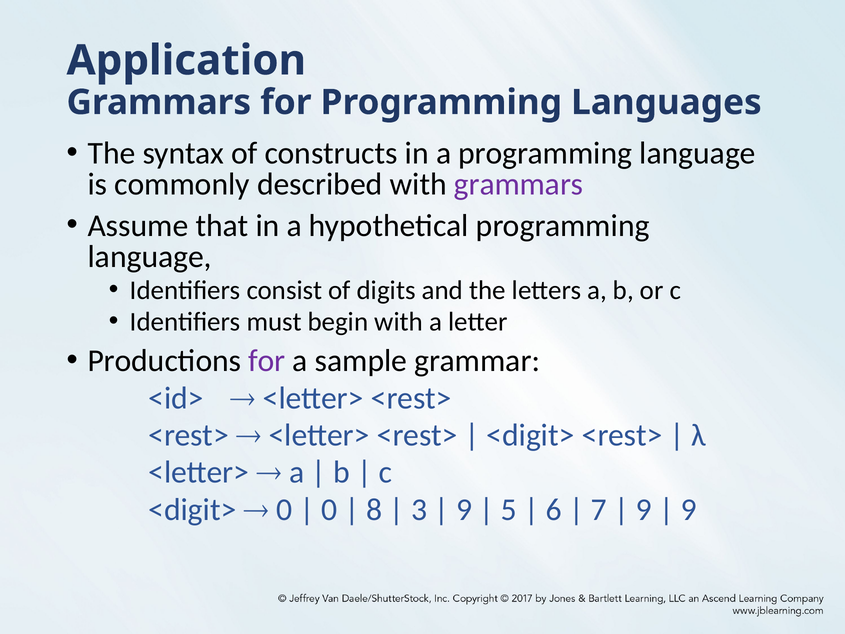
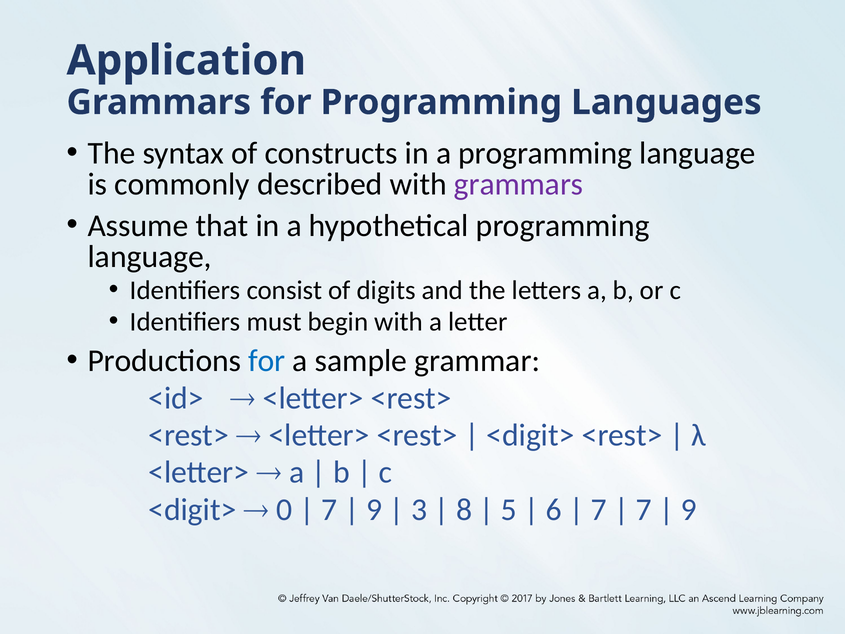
for colour: purple -> blue (267, 361)
0: 0 -> 7 (329, 509)
8: 8 -> 9 (374, 509)
9: 9 -> 8 (464, 509)
9: 9 -> 7 (644, 509)
